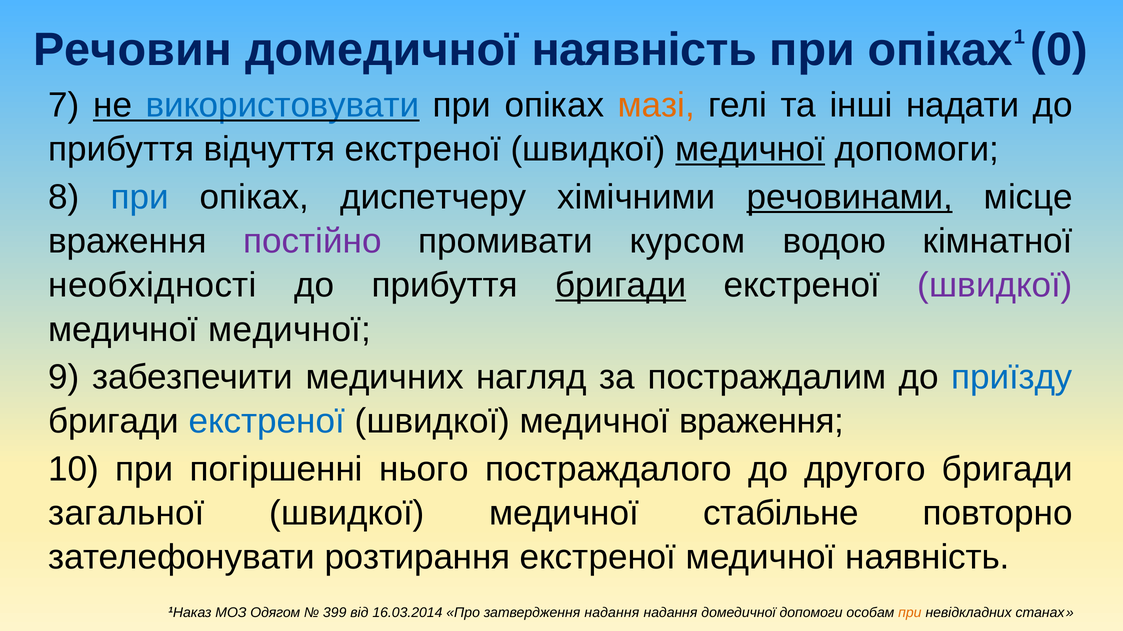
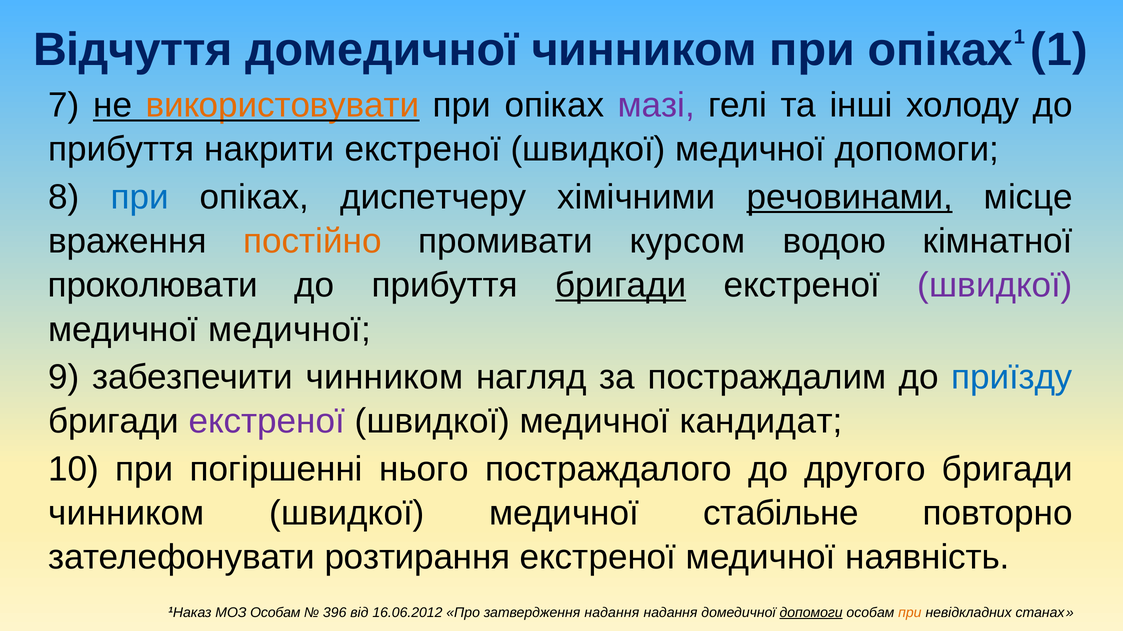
Речовин: Речовин -> Відчуття (133, 50)
домедичної наявність: наявність -> чинником (644, 50)
0: 0 -> 1 (1059, 50)
використовувати colour: blue -> orange (283, 105)
мазі colour: orange -> purple (656, 105)
надати: надати -> холоду (963, 105)
відчуття: відчуття -> накрити (269, 150)
медичної underline: present -> none (750, 150)
постійно colour: purple -> orange (313, 241)
необхідності: необхідності -> проколювати (153, 286)
забезпечити медичних: медичних -> чинником (384, 378)
екстреної colour: blue -> purple (267, 422)
медичної враження: враження -> кандидат (761, 422)
загальної: загальної -> чинником (126, 514)
МОЗ Одягом: Одягом -> Особам (275, 613)
399: 399 -> 396 (335, 613)
16.03.2014: 16.03.2014 -> 16.06.2012 (407, 613)
допомоги underline: none -> present (811, 613)
